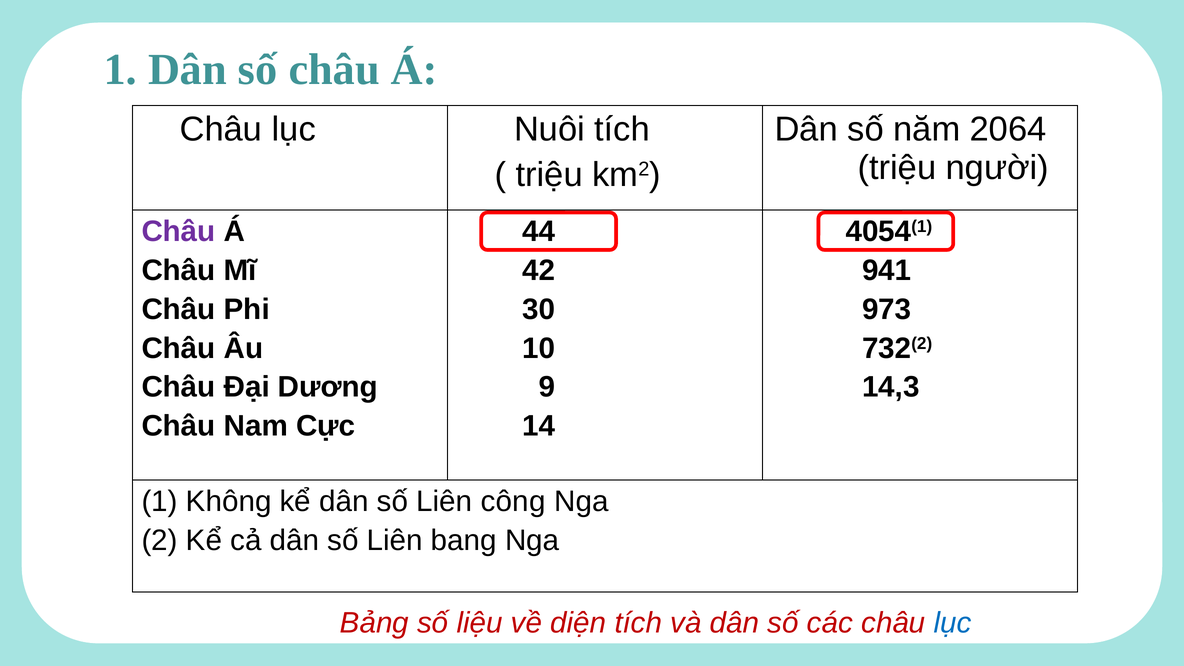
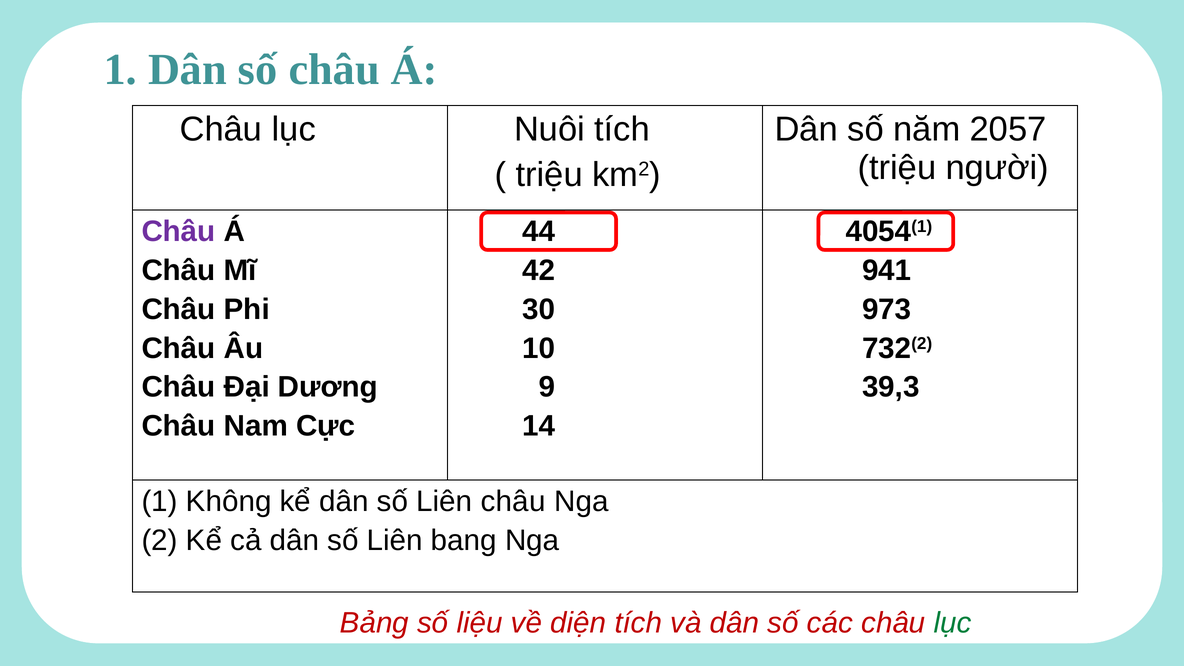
2064: 2064 -> 2057 (1008, 130)
14,3: 14,3 -> 39,3 (891, 387)
Liên công: công -> châu (513, 501)
lục colour: blue -> green (953, 623)
